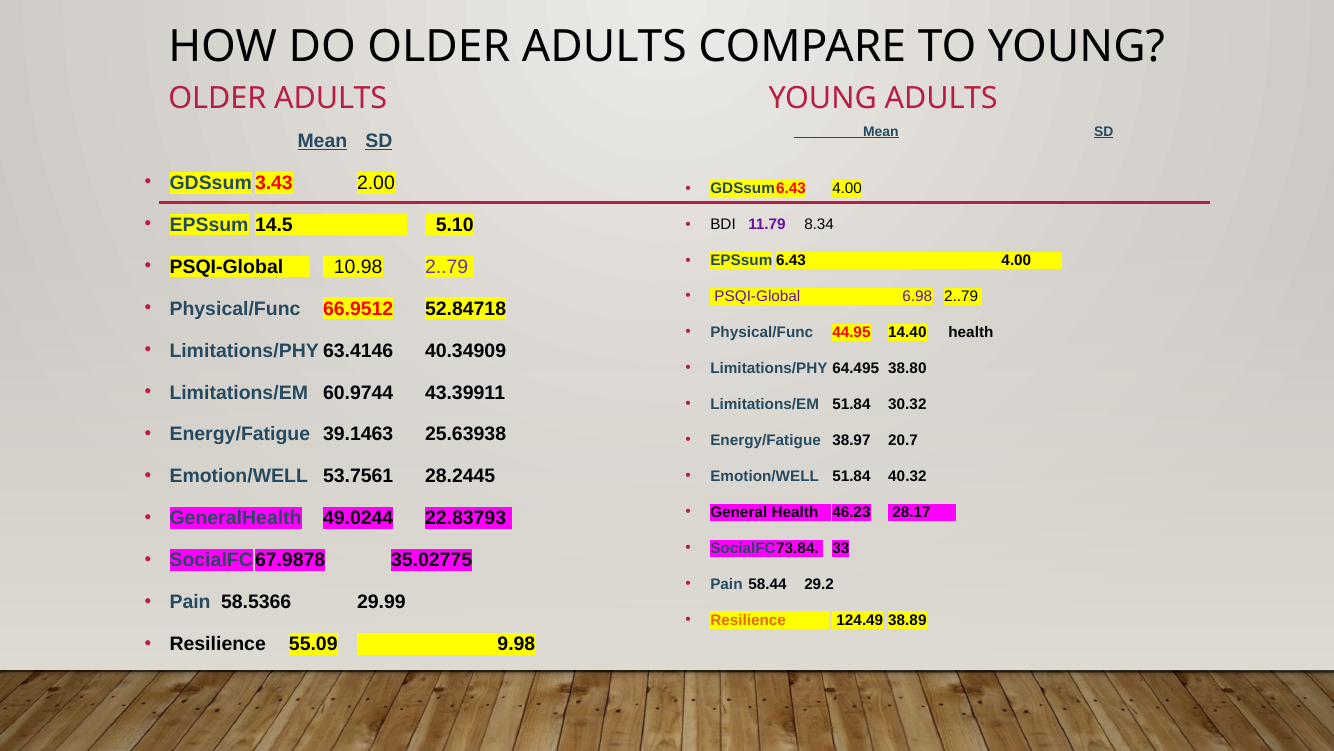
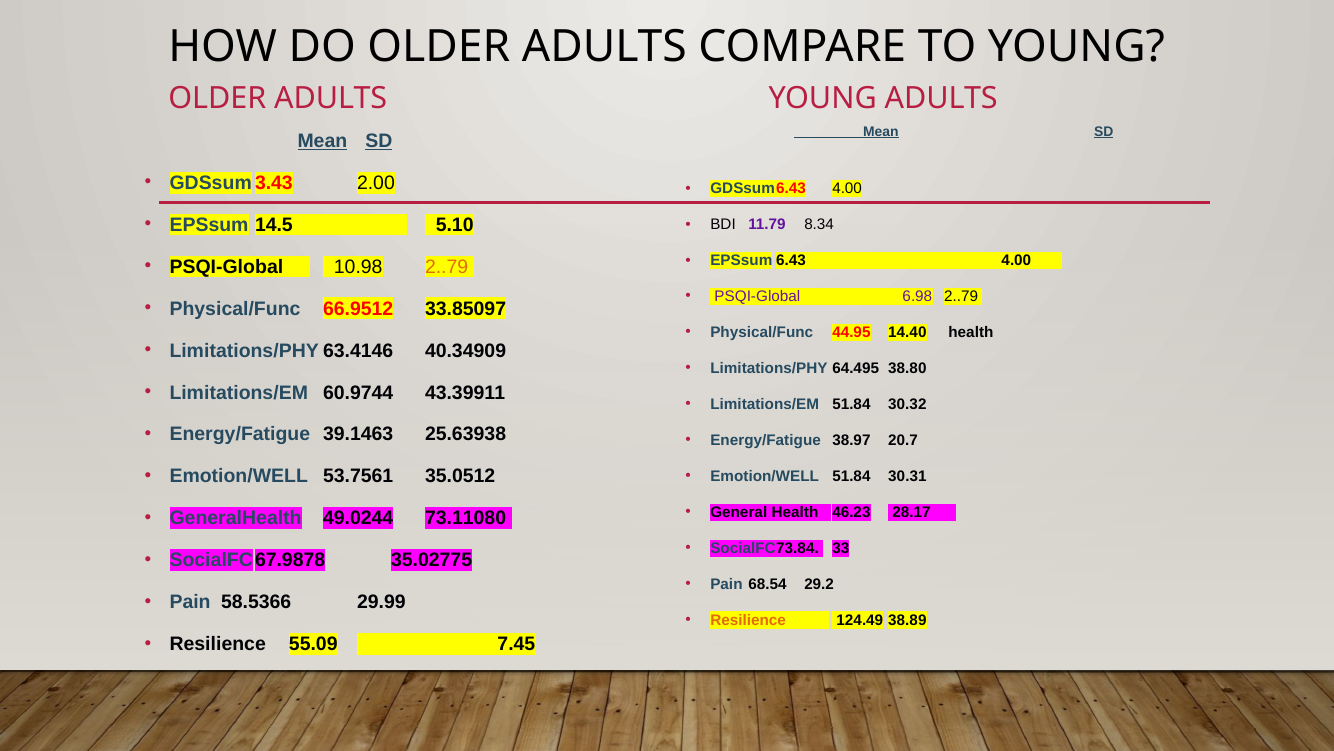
2..79 colour: purple -> orange (447, 267)
52.84718: 52.84718 -> 33.85097 (466, 308)
28.2445: 28.2445 -> 35.0512 (460, 476)
40.32: 40.32 -> 30.31 (907, 476)
22.83793: 22.83793 -> 73.11080 (466, 518)
58.44: 58.44 -> 68.54 (767, 584)
9.98: 9.98 -> 7.45 (516, 644)
